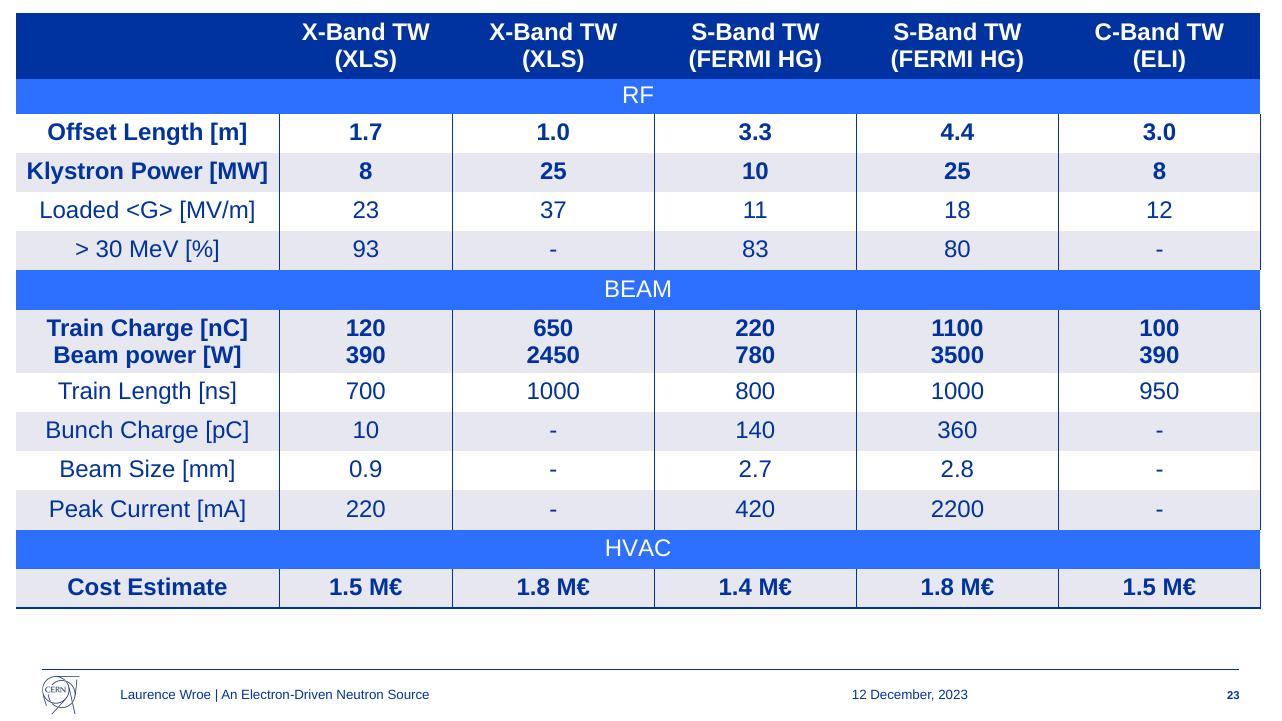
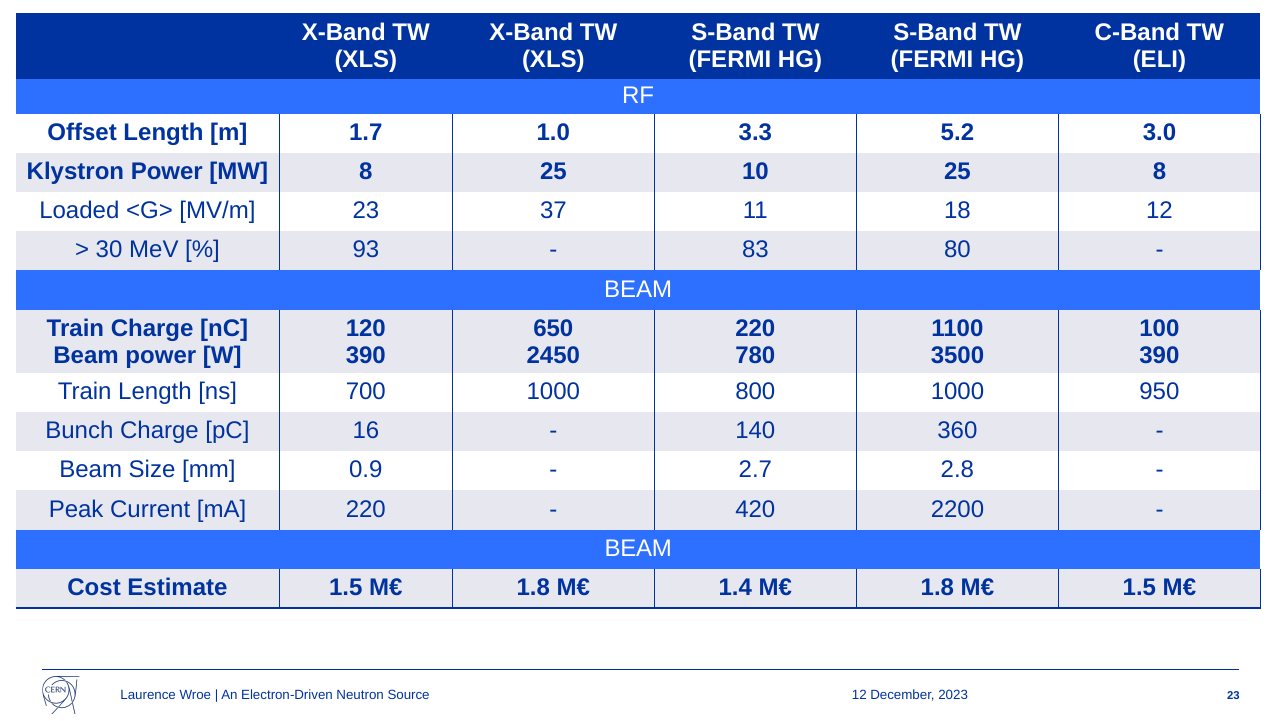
4.4: 4.4 -> 5.2 (957, 133)
pC 10: 10 -> 16 (366, 431)
HVAC: HVAC -> BEAM (638, 548)
